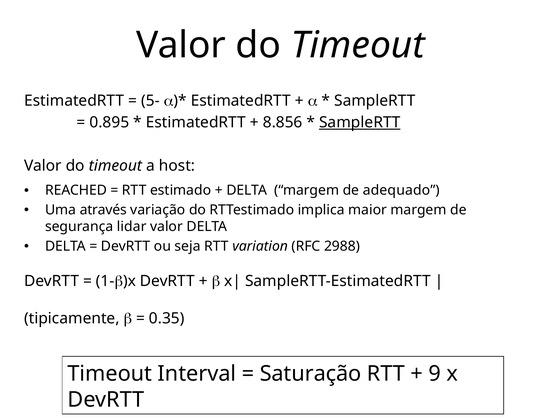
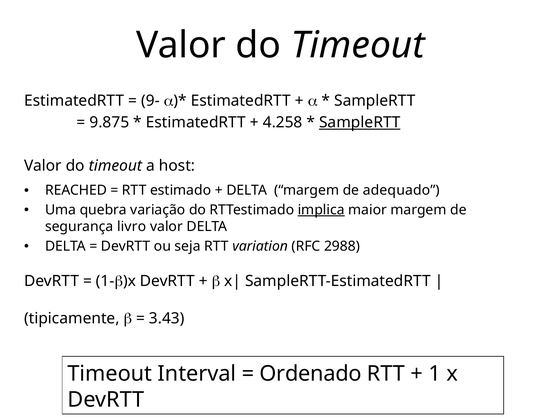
5-: 5- -> 9- (150, 101)
0.895: 0.895 -> 9.875 (109, 123)
8.856: 8.856 -> 4.258 (283, 123)
através: através -> quebra (103, 210)
implica underline: none -> present (321, 210)
lidar: lidar -> livro (132, 227)
0.35: 0.35 -> 3.43 (167, 319)
Saturação: Saturação -> Ordenado (311, 374)
9: 9 -> 1 (435, 374)
